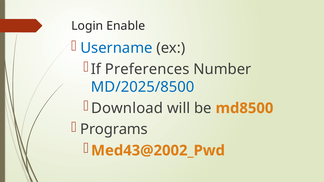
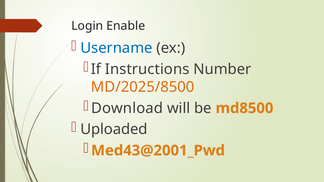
Preferences: Preferences -> Instructions (147, 69)
MD/2025/8500 colour: blue -> orange (143, 87)
Programs: Programs -> Uploaded (114, 130)
Med43@2002_Pwd: Med43@2002_Pwd -> Med43@2001_Pwd (158, 151)
